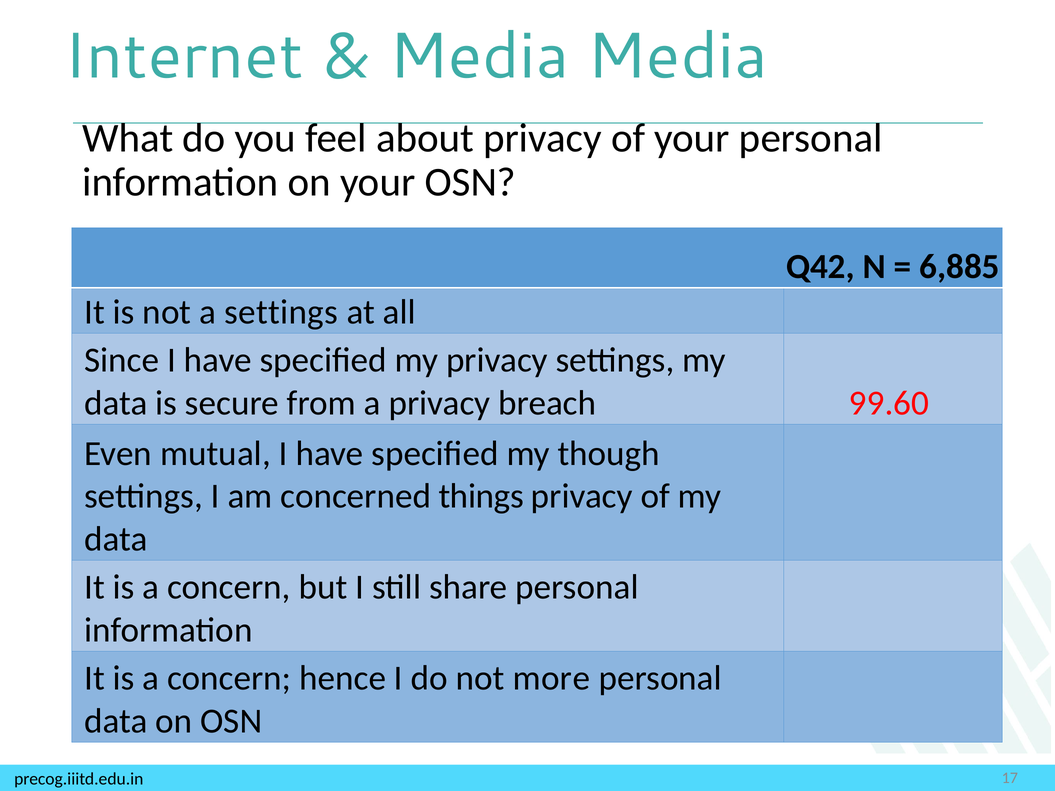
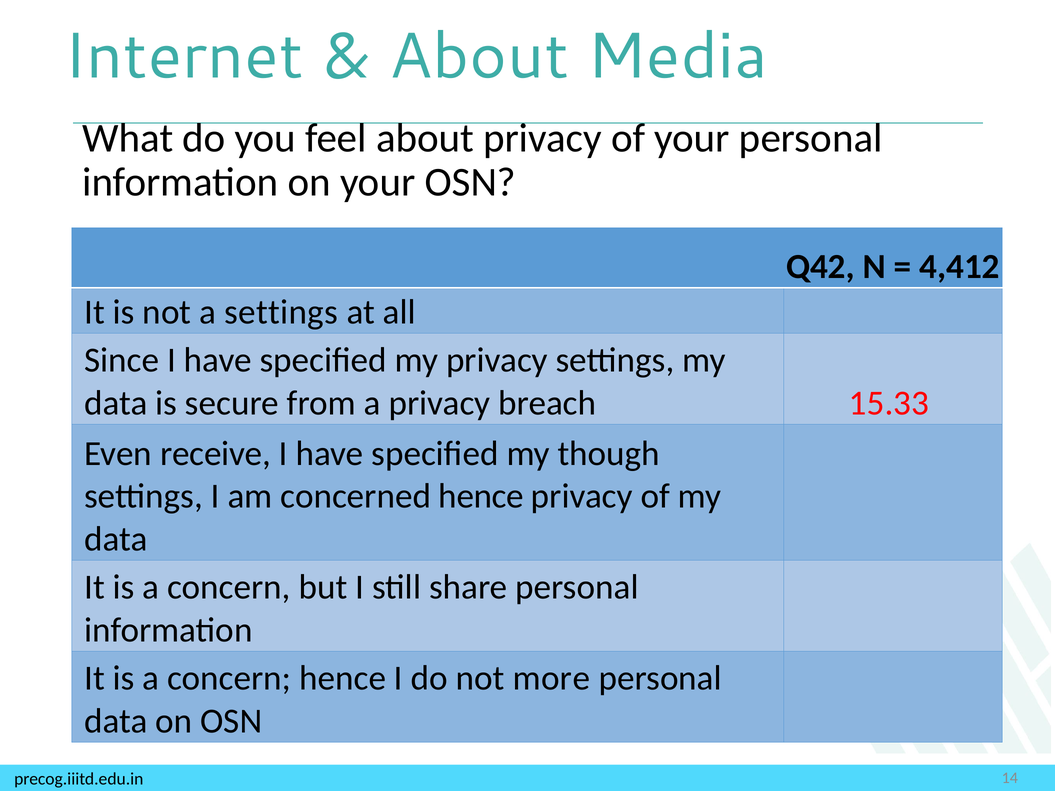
Media: Media -> About (479, 57)
6,885: 6,885 -> 4,412 (960, 267)
99.60: 99.60 -> 15.33 (889, 403)
mutual: mutual -> receive (216, 454)
concerned things: things -> hence (481, 497)
17: 17 -> 14 (1010, 778)
